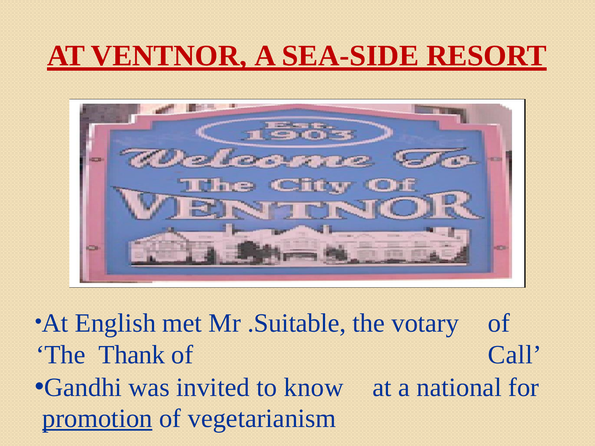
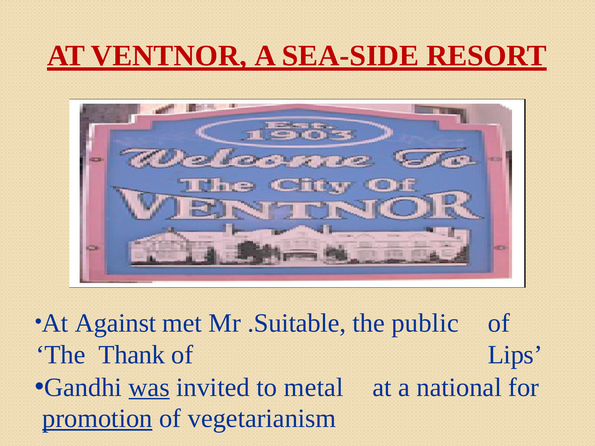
English: English -> Against (115, 323)
votary: votary -> public (425, 323)
Call: Call -> Lips (515, 355)
was underline: none -> present (149, 388)
know: know -> metal (314, 388)
